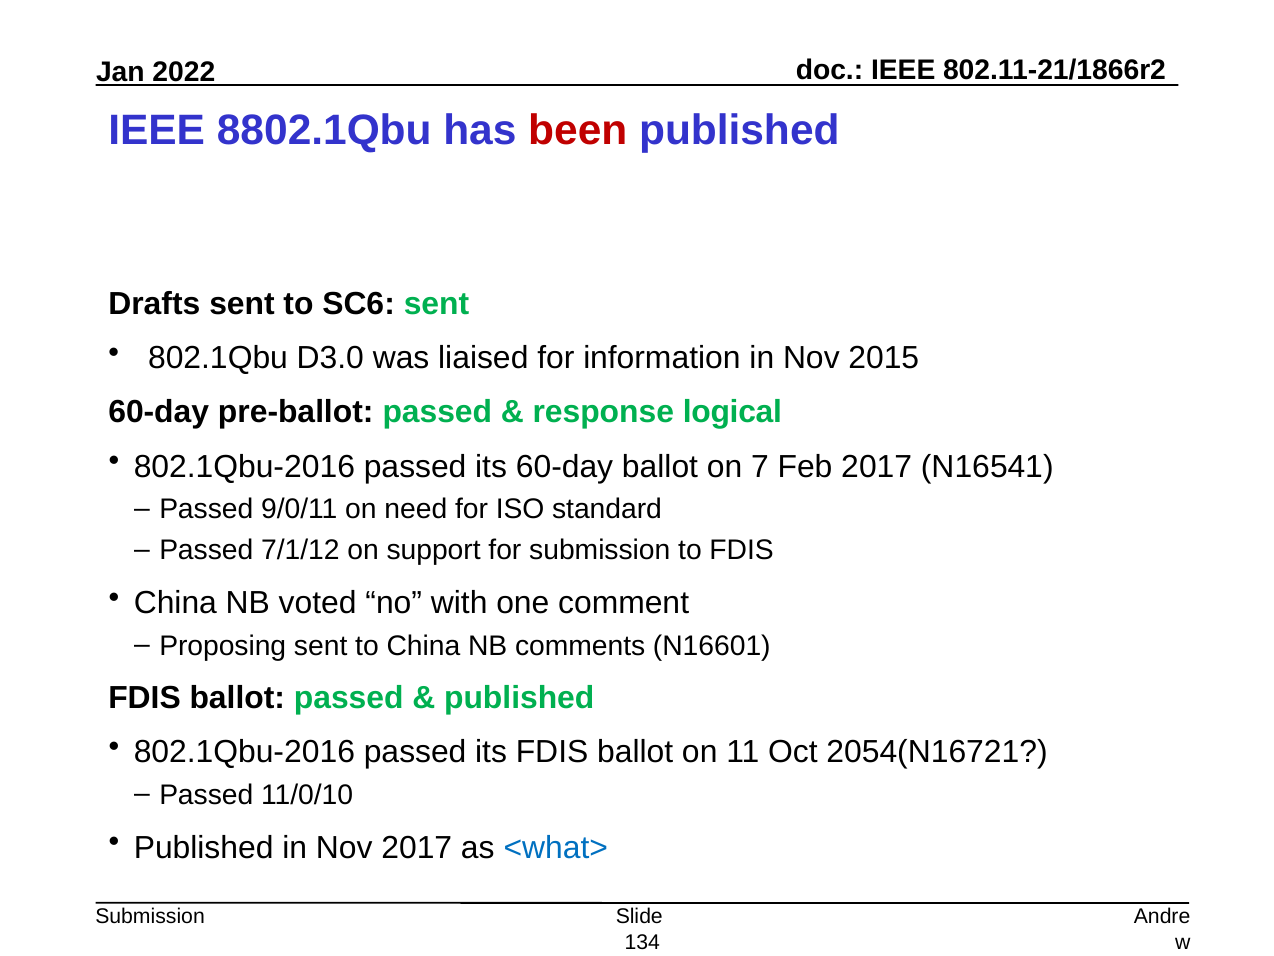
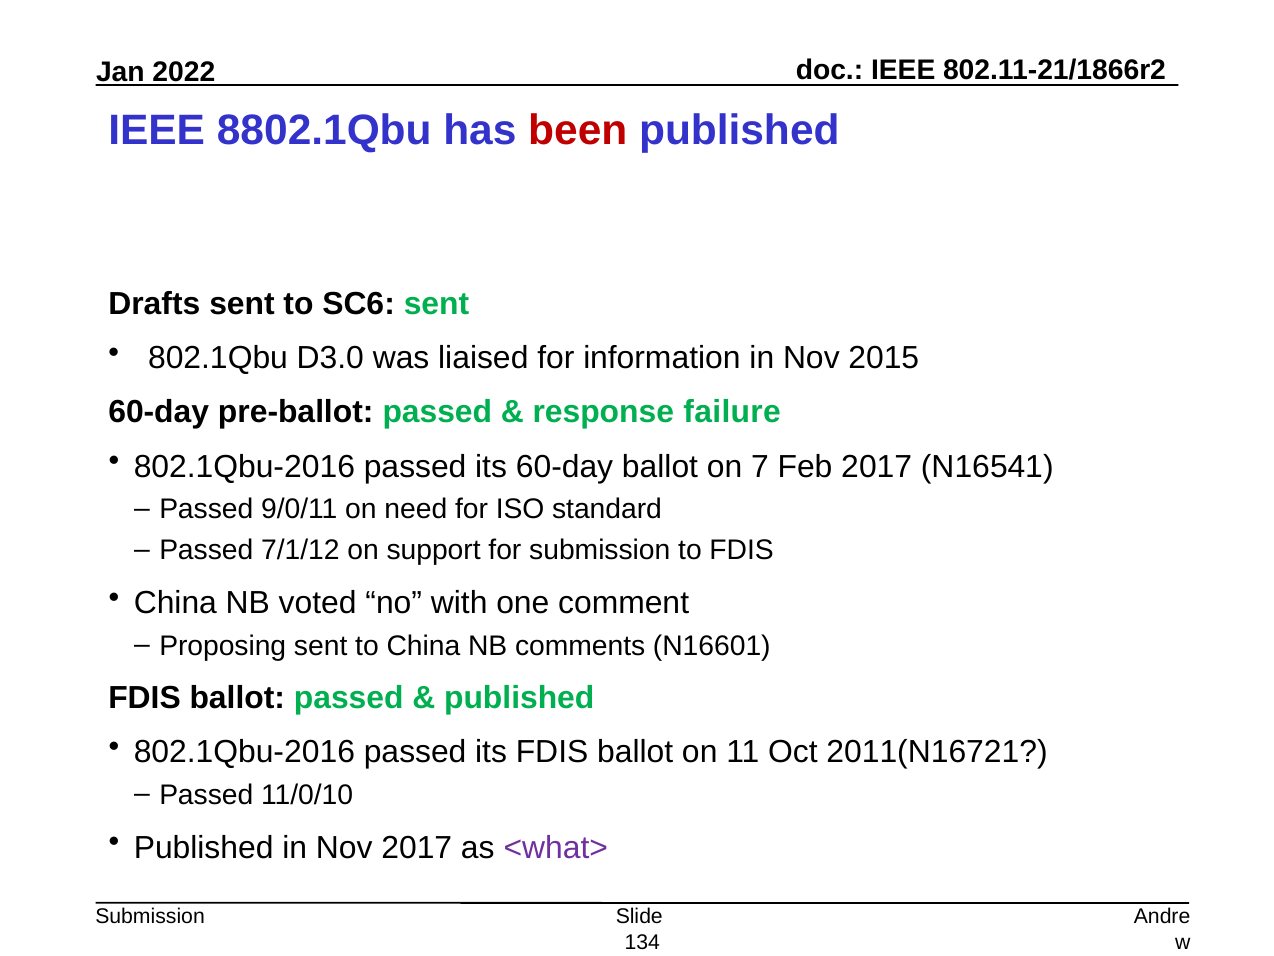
logical: logical -> failure (732, 412)
2054(N16721: 2054(N16721 -> 2011(N16721 (937, 752)
<what> colour: blue -> purple (556, 847)
